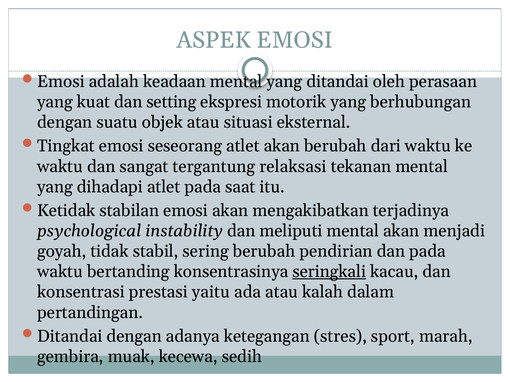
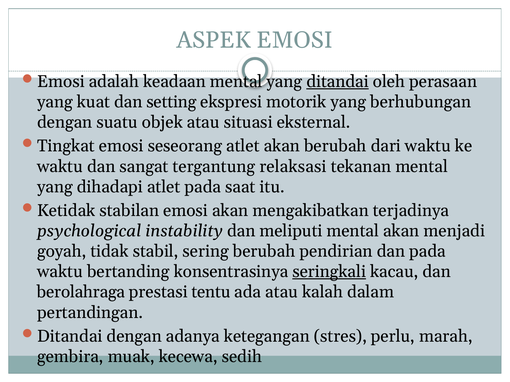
ditandai underline: none -> present (338, 82)
konsentrasi: konsentrasi -> berolahraga (81, 292)
yaitu: yaitu -> tentu (211, 292)
sport: sport -> perlu (393, 337)
